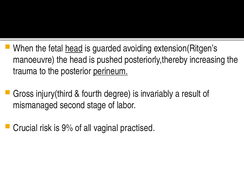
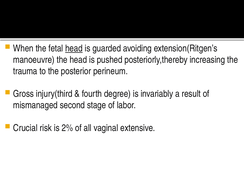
perineum underline: present -> none (110, 71)
9%: 9% -> 2% (67, 128)
practised: practised -> extensive (138, 128)
